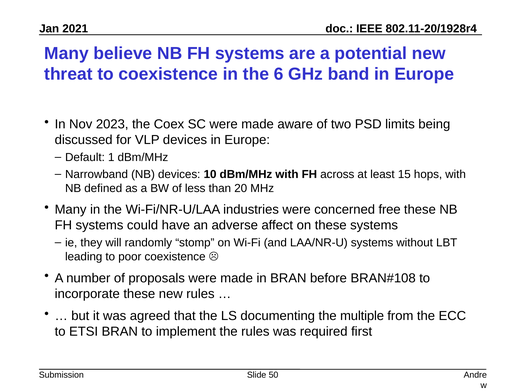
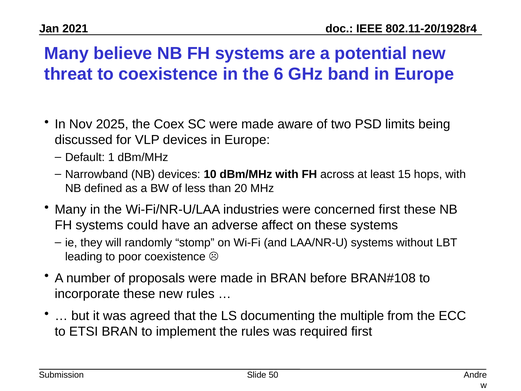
2023: 2023 -> 2025 (112, 124)
concerned free: free -> first (389, 209)
